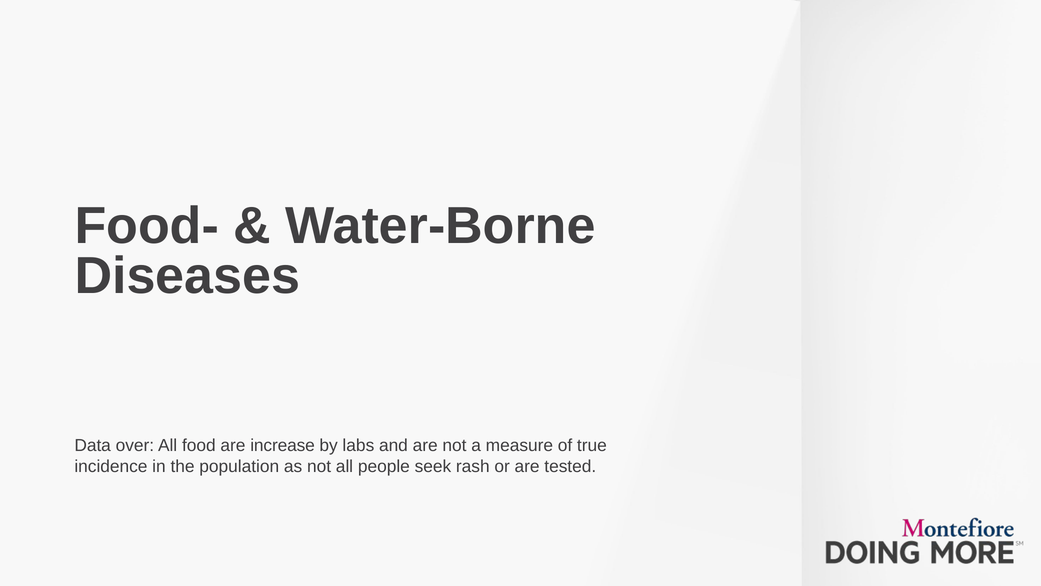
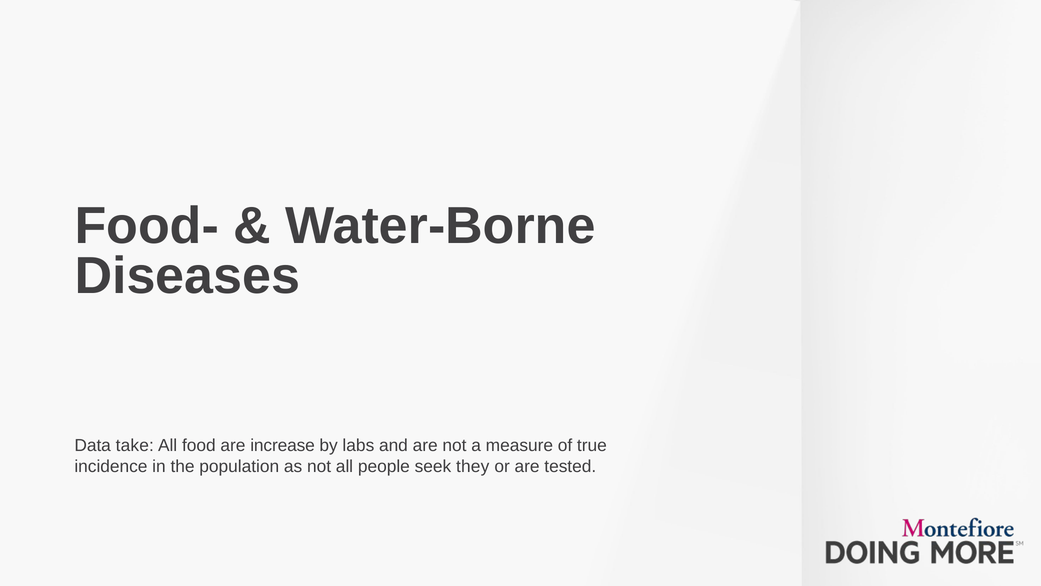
over: over -> take (135, 445)
rash: rash -> they (473, 466)
